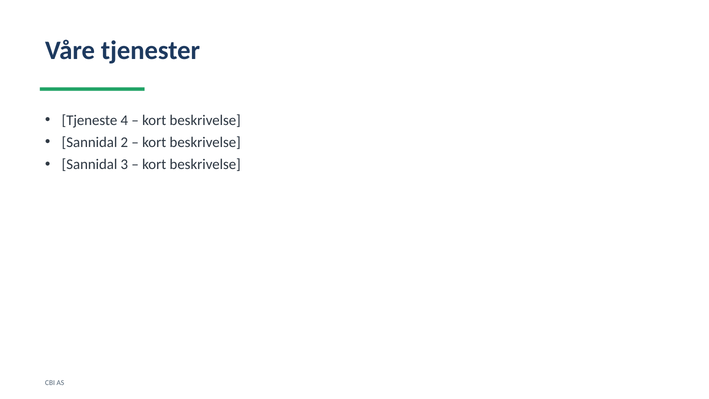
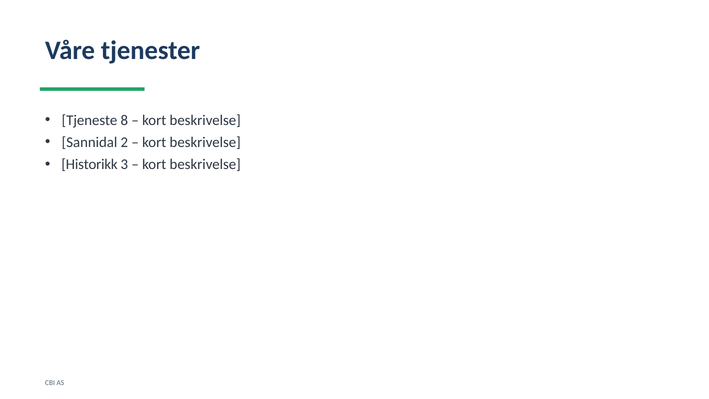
4: 4 -> 8 (124, 120)
Sannidal: Sannidal -> Historikk (90, 164)
